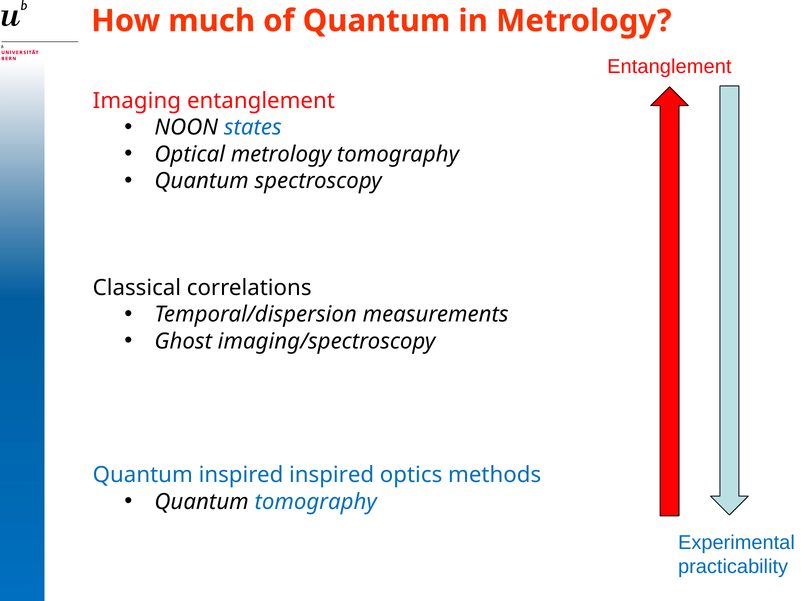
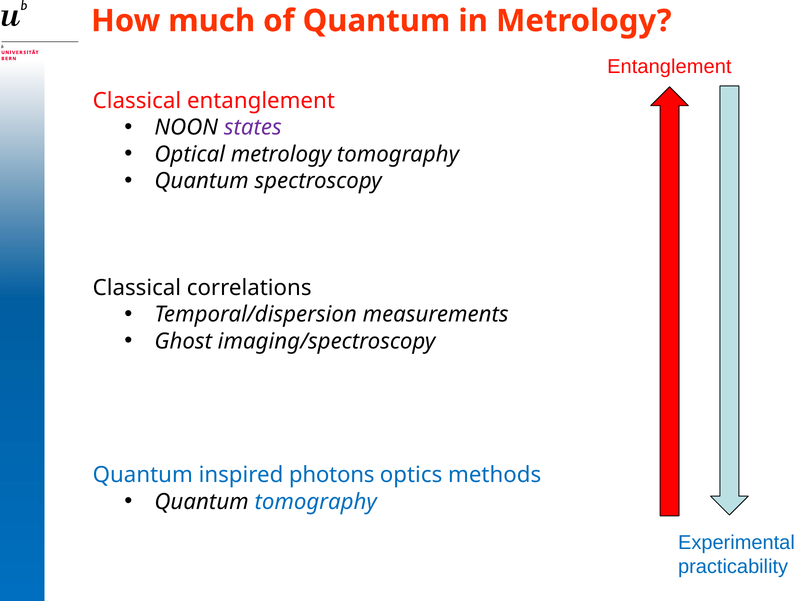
Imaging: Imaging -> Classical (137, 101)
states colour: blue -> purple (253, 128)
inspired inspired: inspired -> photons (332, 475)
